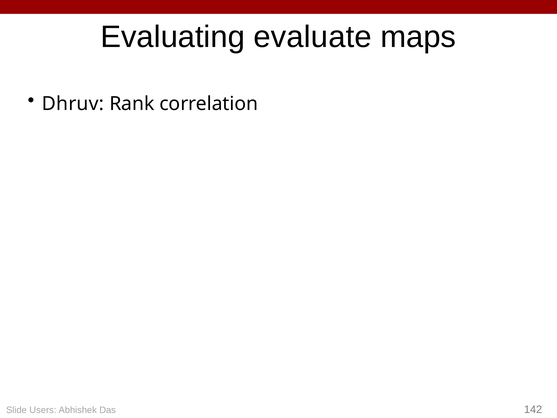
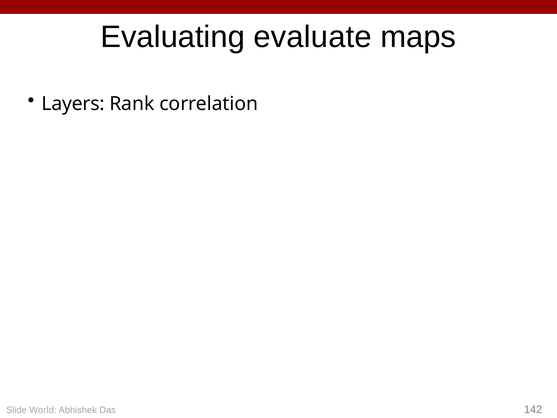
Dhruv: Dhruv -> Layers (73, 104)
Users: Users -> World (43, 410)
